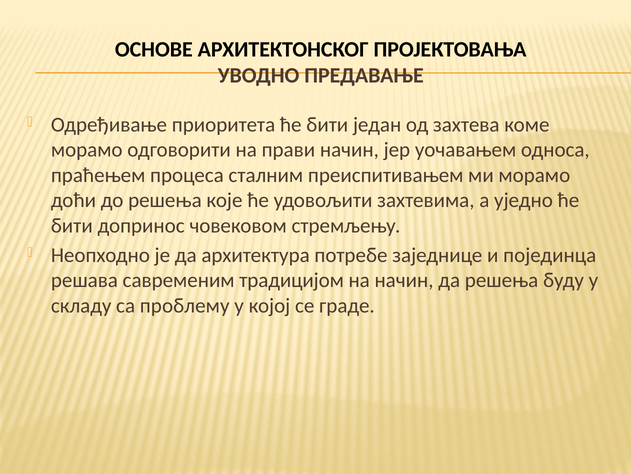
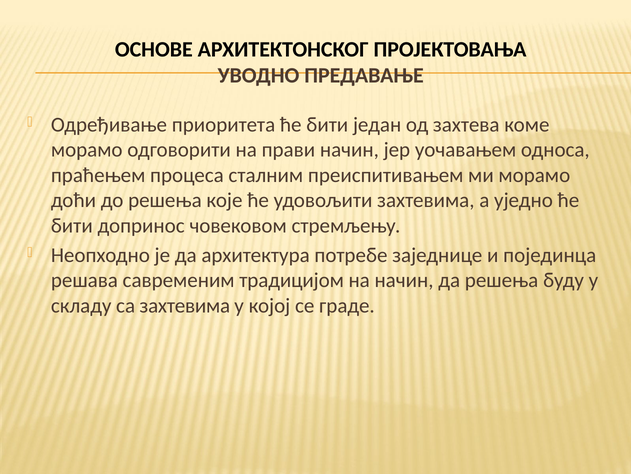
са проблему: проблему -> захтевима (185, 305)
